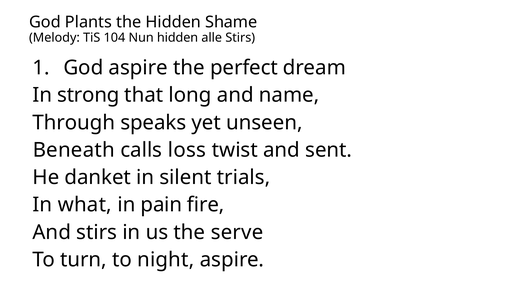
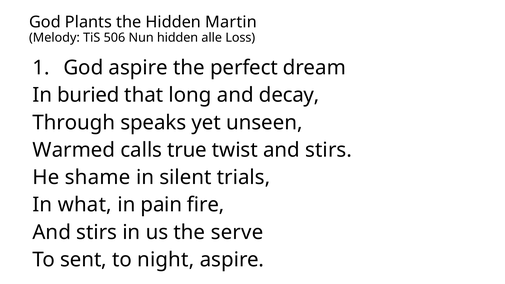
Shame: Shame -> Martin (231, 22)
104: 104 -> 506 (114, 38)
alle Stirs: Stirs -> Loss (240, 38)
strong: strong -> buried (88, 95)
name: name -> decay (289, 95)
Beneath: Beneath -> Warmed (74, 150)
loss: loss -> true (187, 150)
twist and sent: sent -> stirs (329, 150)
danket: danket -> shame (98, 177)
turn: turn -> sent (84, 260)
